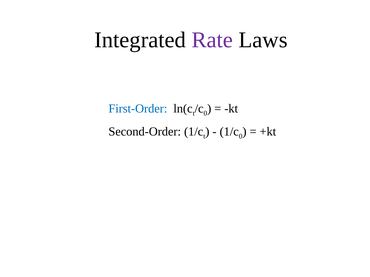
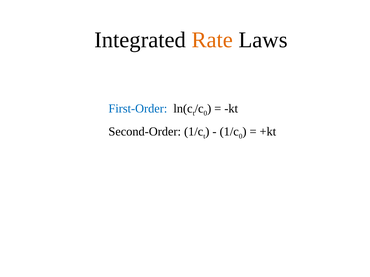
Rate colour: purple -> orange (212, 40)
